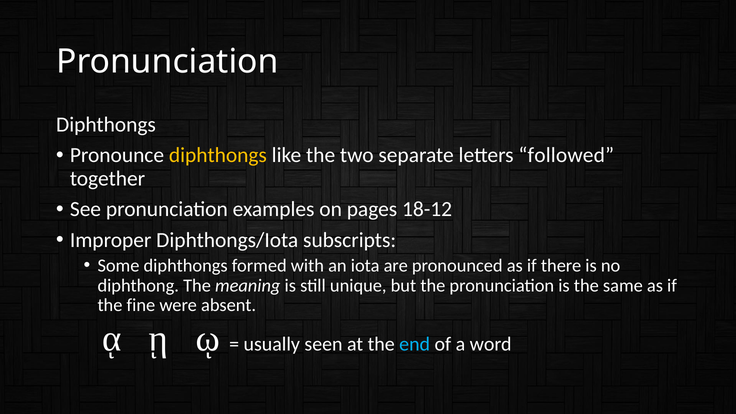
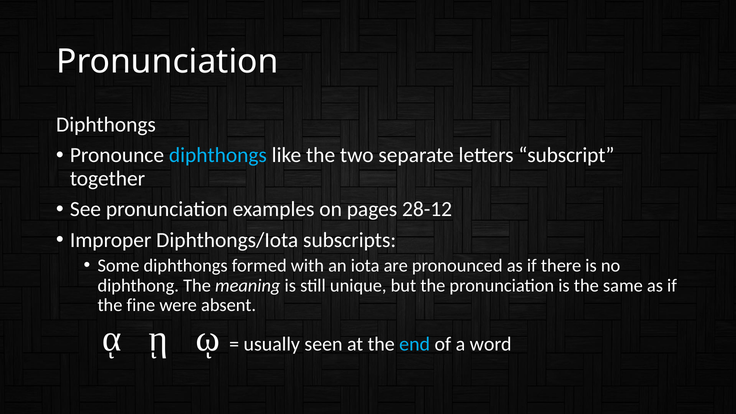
diphthongs colour: yellow -> light blue (218, 155)
followed: followed -> subscript (566, 155)
18-12: 18-12 -> 28-12 (427, 209)
